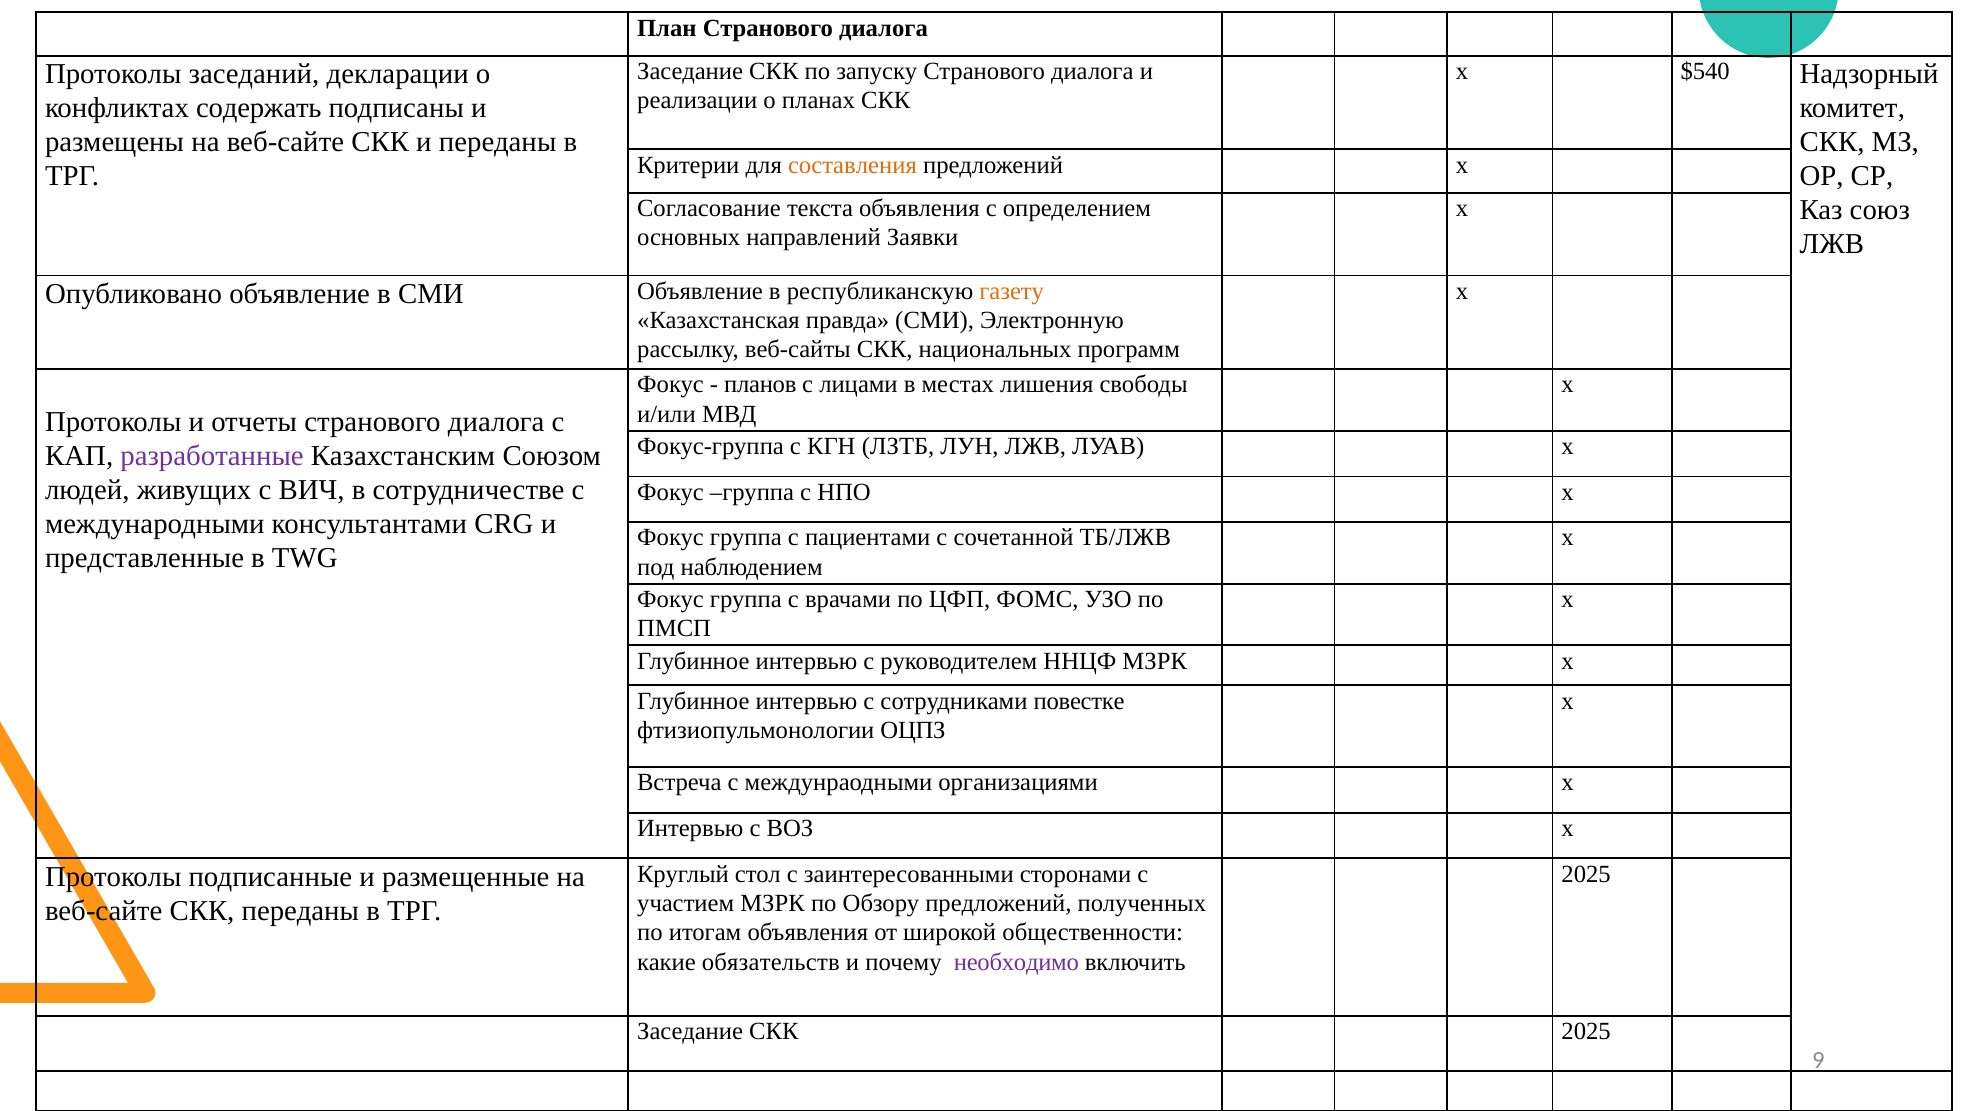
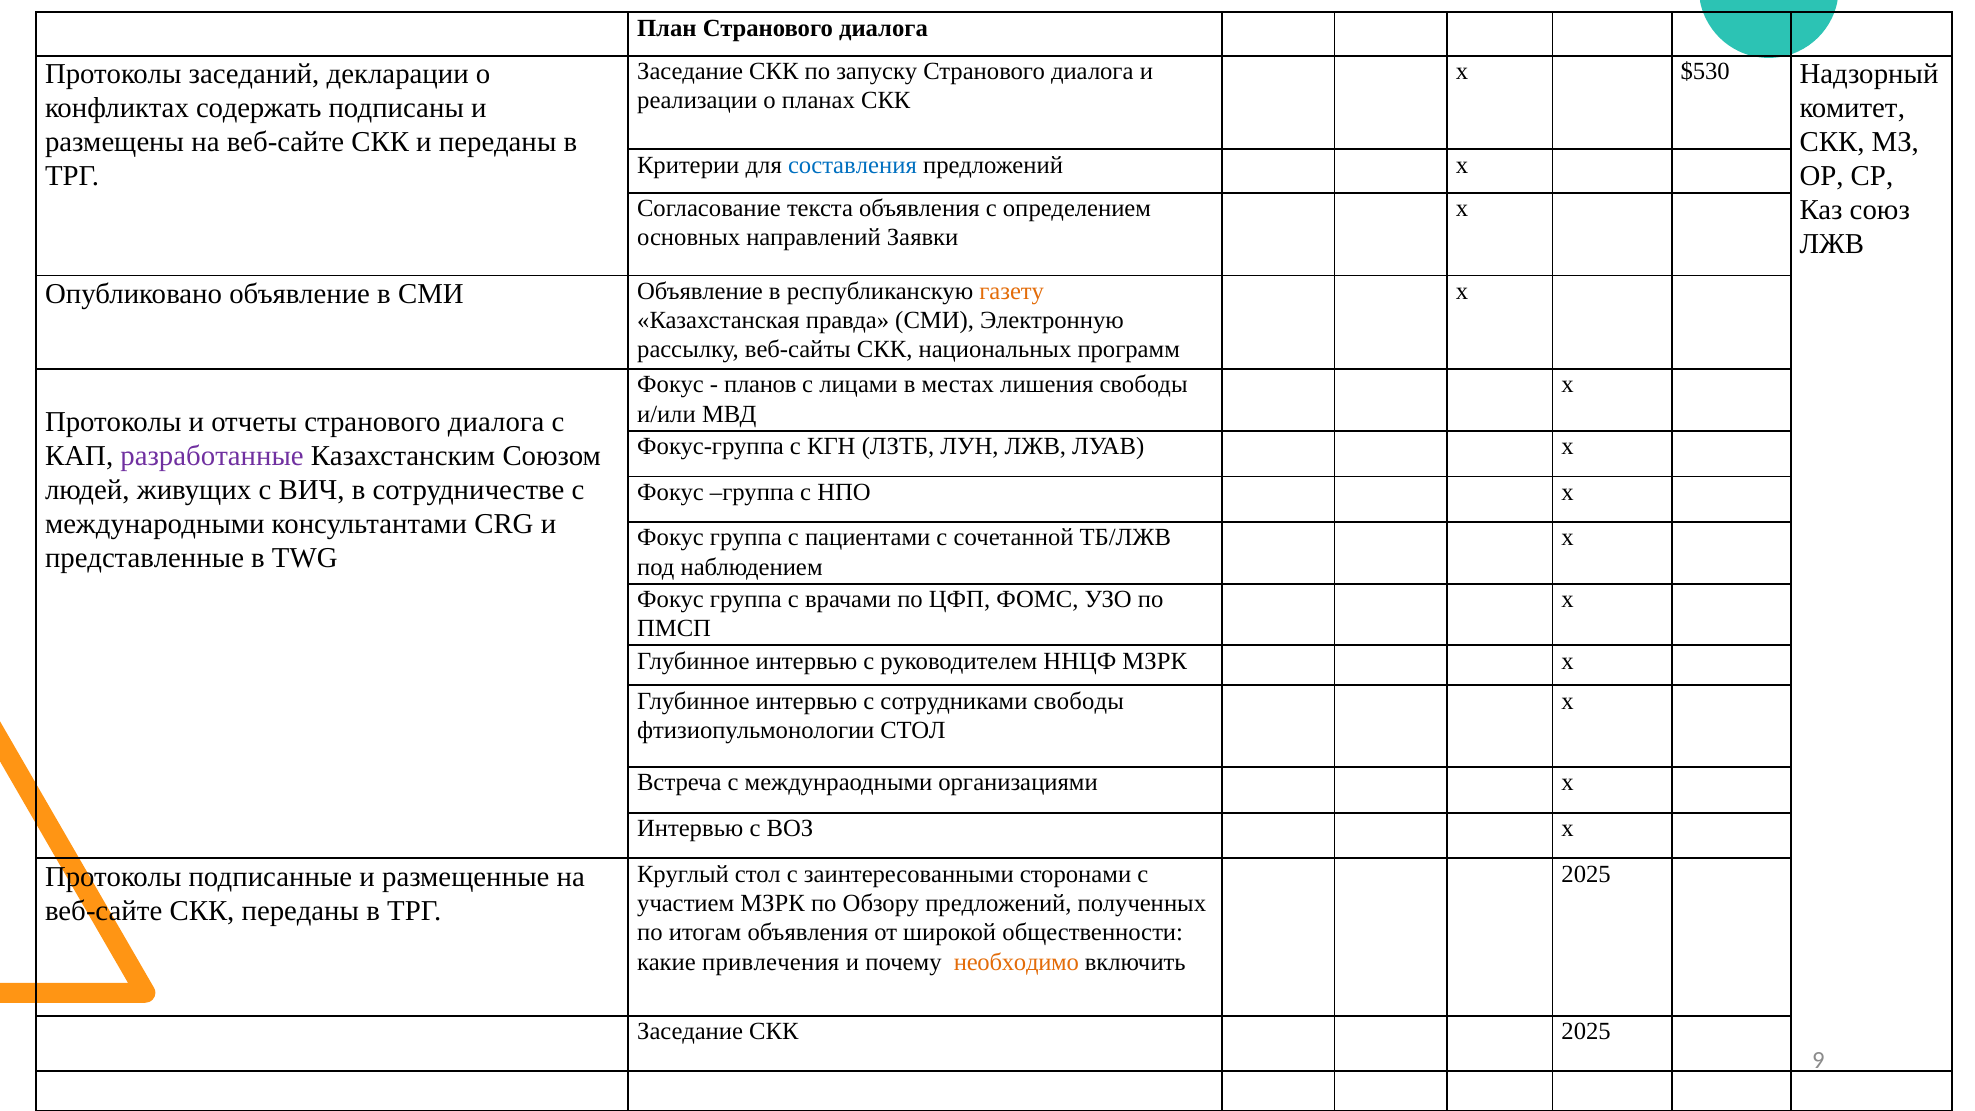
$540: $540 -> $530 (1705, 71)
составления colour: orange -> blue (852, 165)
сотрудниками повестке: повестке -> свободы (1079, 701)
фтизиопульмонологии ОЦПЗ: ОЦПЗ -> СТОЛ (913, 730)
обязательств: обязательств -> привлечения (771, 962)
необходимо colour: purple -> orange (1016, 962)
